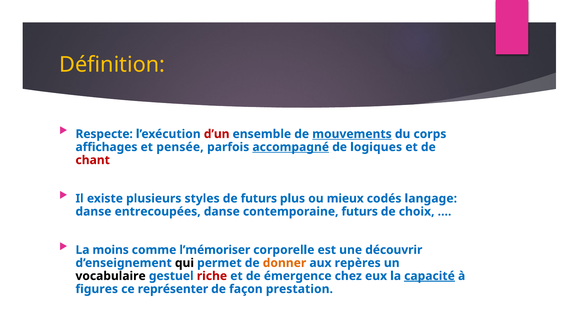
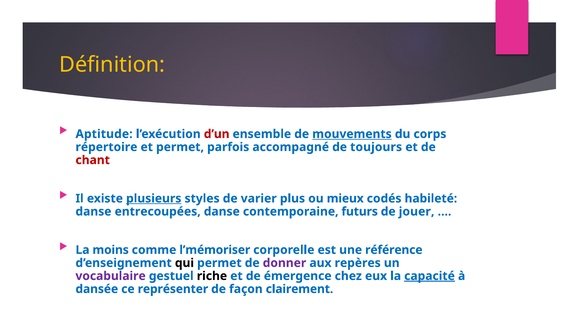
Respecte: Respecte -> Aptitude (104, 134)
affichages: affichages -> répertoire (106, 147)
et pensée: pensée -> permet (180, 147)
accompagné underline: present -> none (291, 147)
logiques: logiques -> toujours (376, 147)
plusieurs underline: none -> present (154, 198)
de futurs: futurs -> varier (259, 198)
langage: langage -> habileté (431, 198)
choix: choix -> jouer (417, 211)
découvrir: découvrir -> référence (394, 250)
donner colour: orange -> purple (285, 263)
vocabulaire colour: black -> purple (111, 276)
riche colour: red -> black (212, 276)
figures: figures -> dansée (97, 289)
prestation: prestation -> clairement (299, 289)
